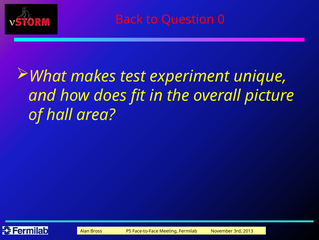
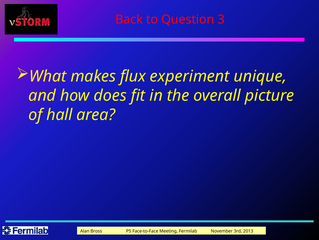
0: 0 -> 3 (221, 19)
test: test -> flux (133, 76)
